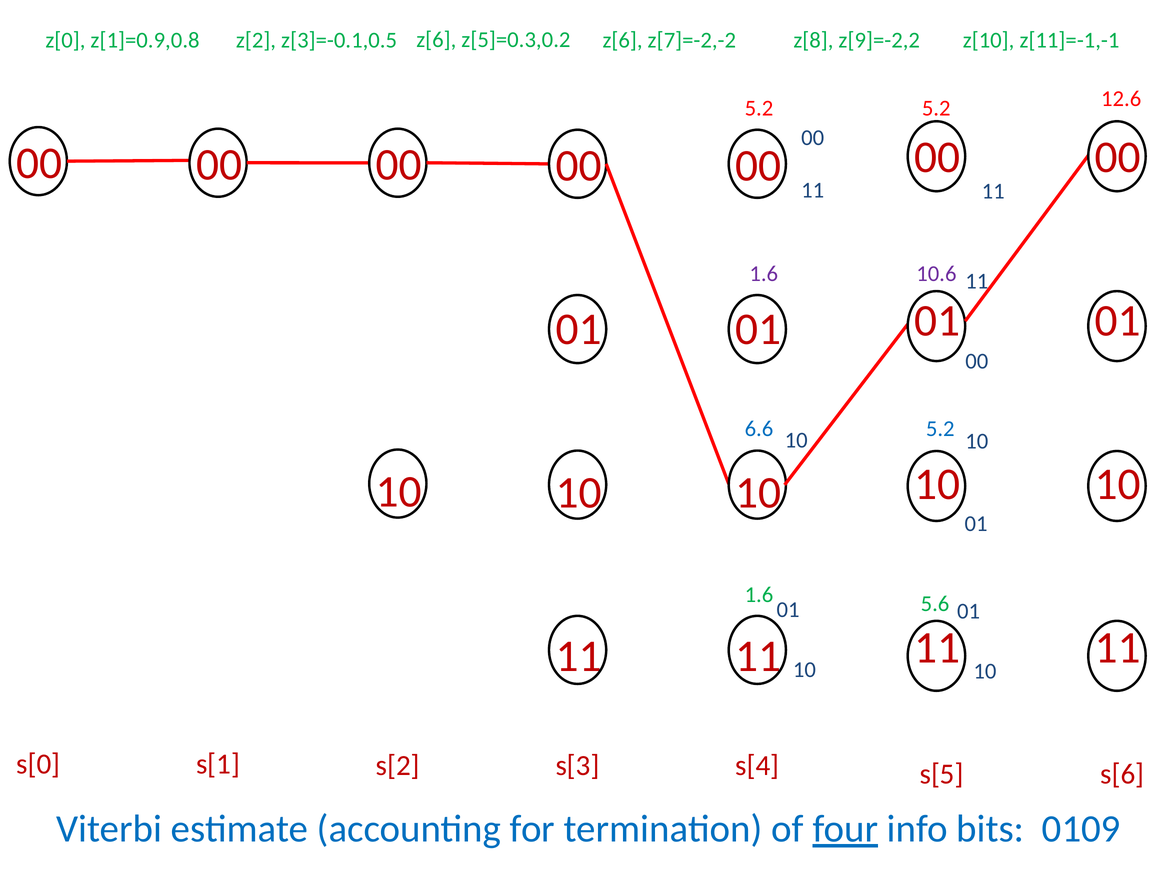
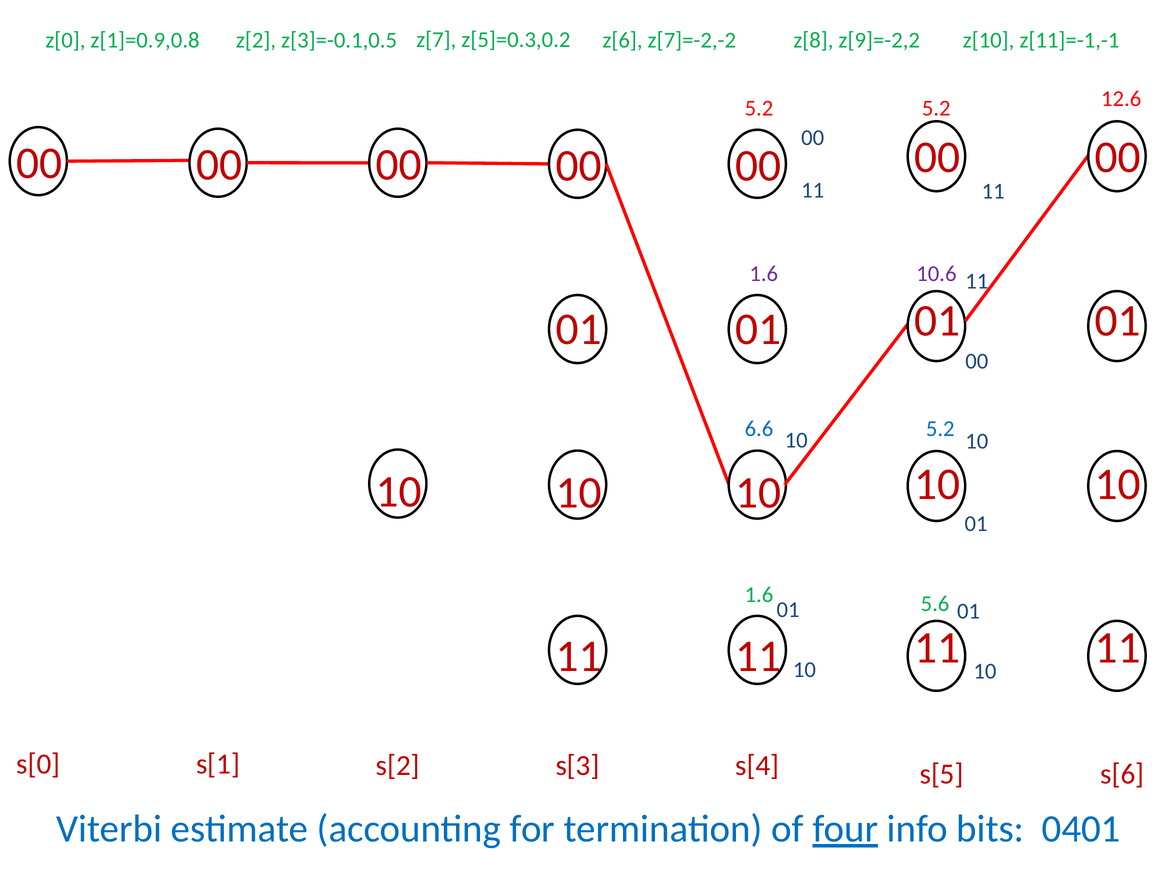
z[6: z[6 -> z[7 (436, 40)
0109: 0109 -> 0401 (1081, 829)
